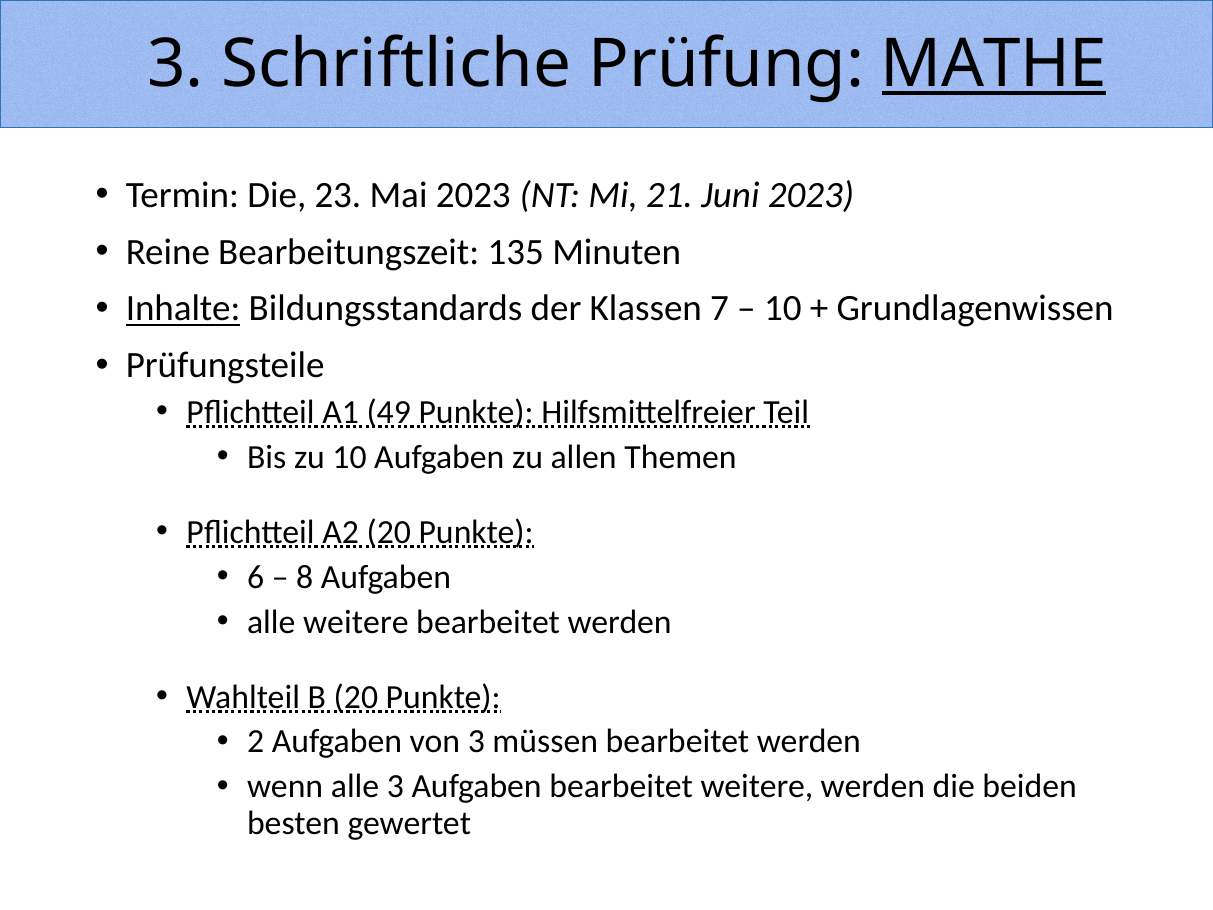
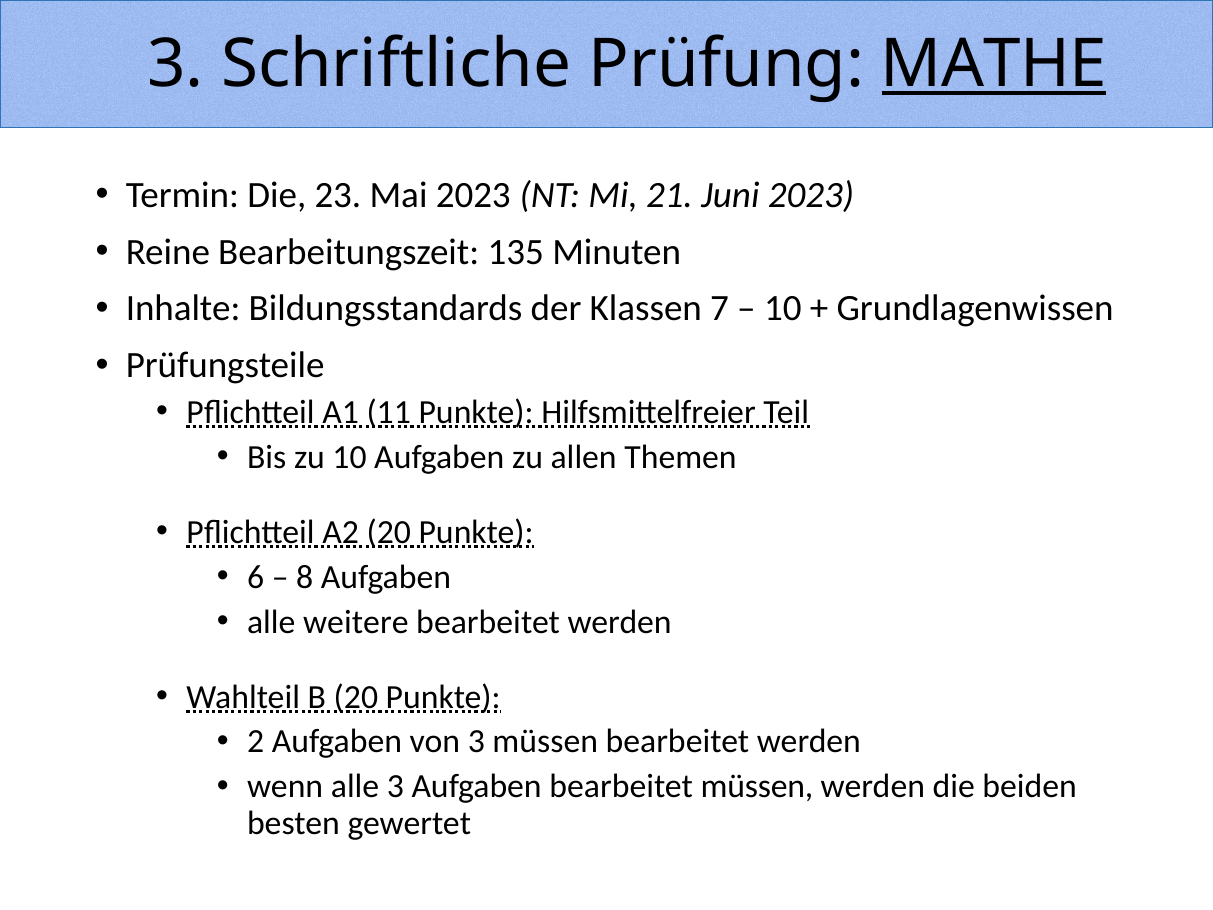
Inhalte underline: present -> none (183, 309)
49: 49 -> 11 (389, 412)
bearbeitet weitere: weitere -> müssen (757, 786)
